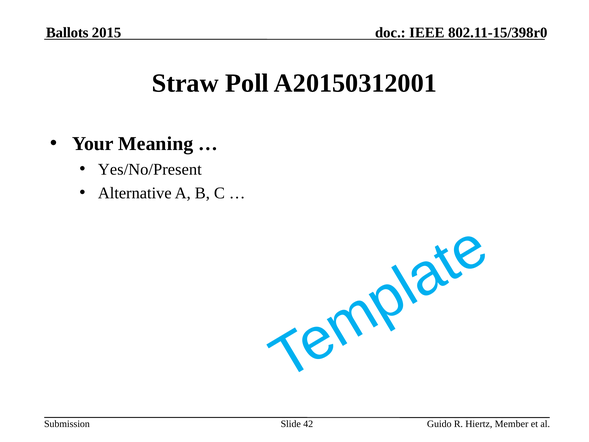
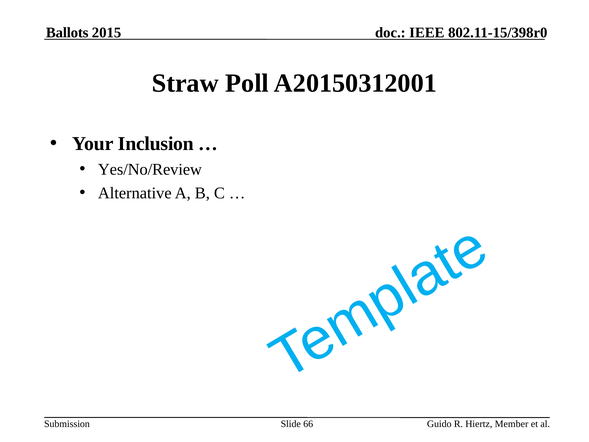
Meaning: Meaning -> Inclusion (156, 144)
Yes/No/Present: Yes/No/Present -> Yes/No/Review (150, 169)
42: 42 -> 66 (308, 424)
